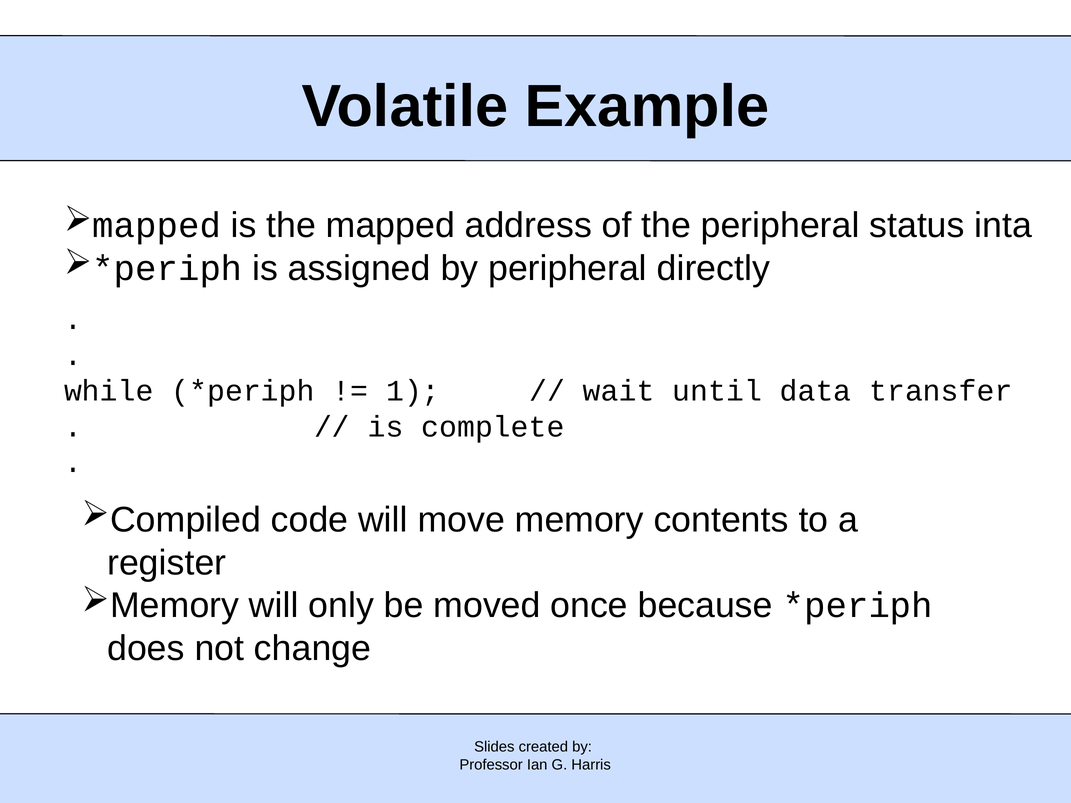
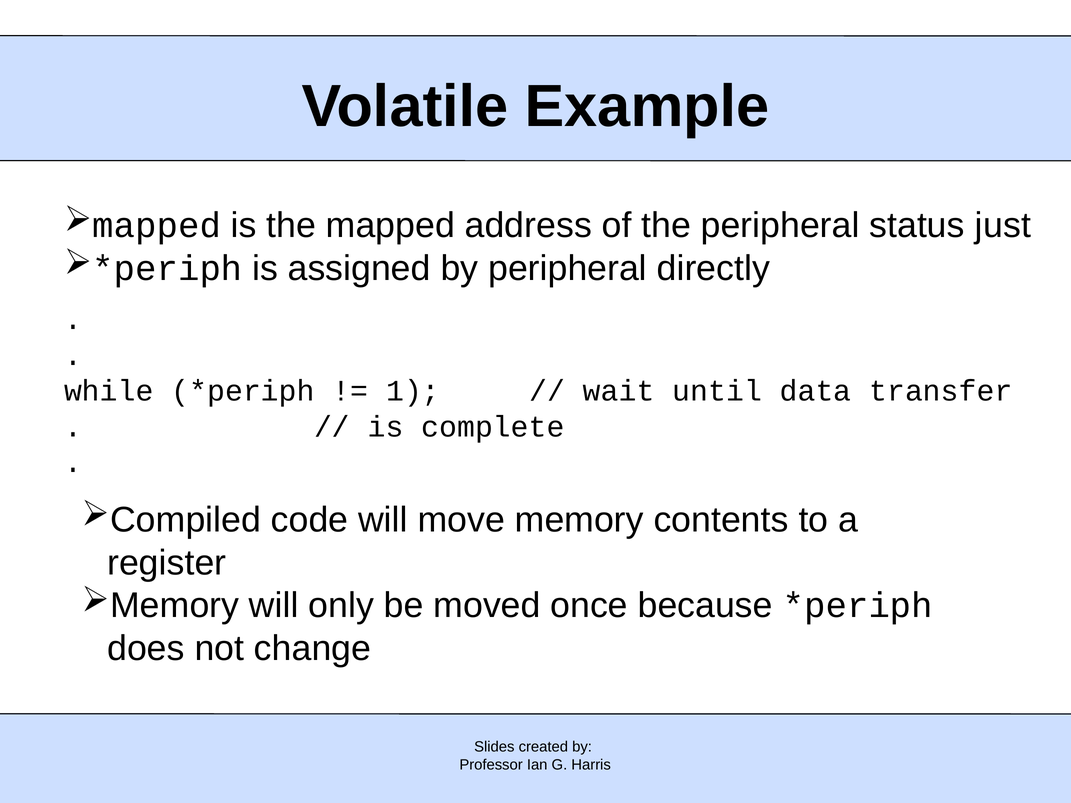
inta: inta -> just (1003, 226)
